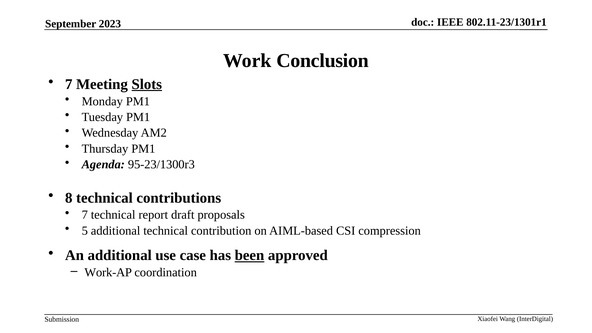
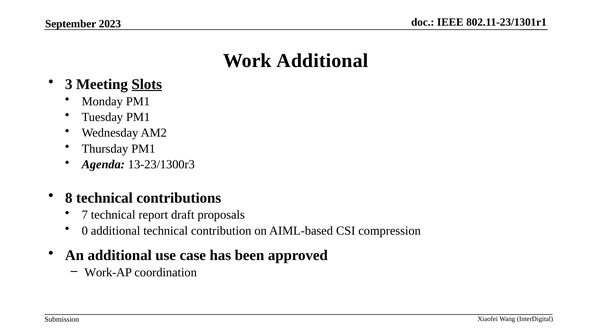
Work Conclusion: Conclusion -> Additional (322, 61)
7: 7 -> 3 (69, 84)
95-23/1300r3: 95-23/1300r3 -> 13-23/1300r3 (161, 164)
5: 5 -> 0 (85, 231)
been underline: present -> none (249, 255)
